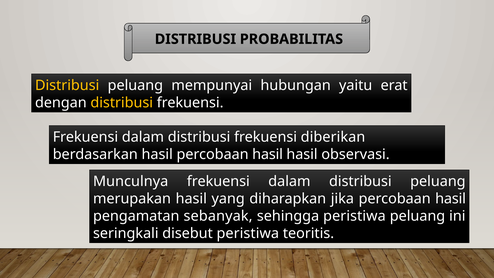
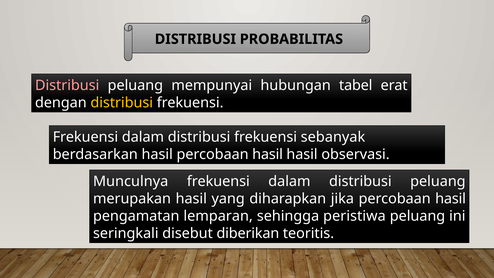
Distribusi colour: yellow -> pink (67, 85)
yaitu: yaitu -> tabel (356, 85)
diberikan: diberikan -> sebanyak (333, 137)
sebanyak: sebanyak -> lemparan (218, 216)
disebut peristiwa: peristiwa -> diberikan (248, 233)
